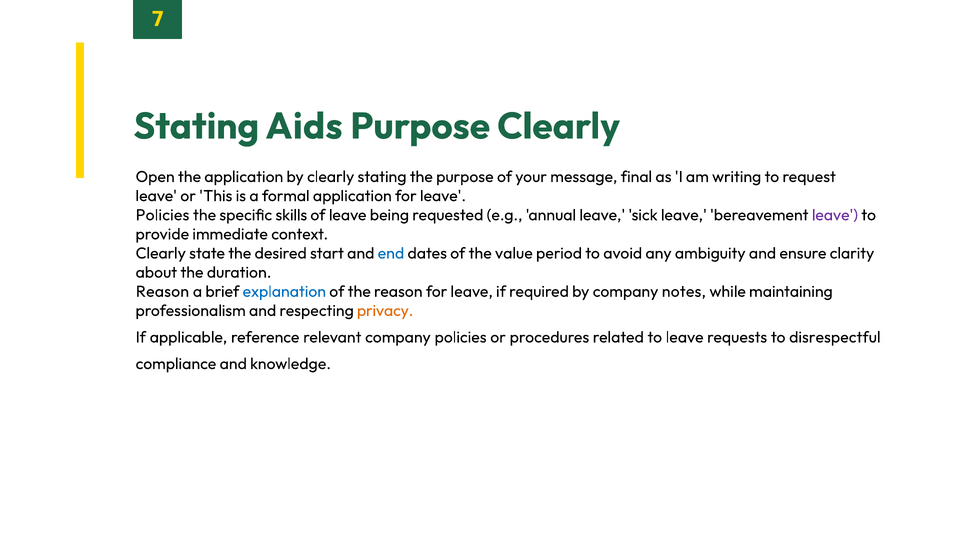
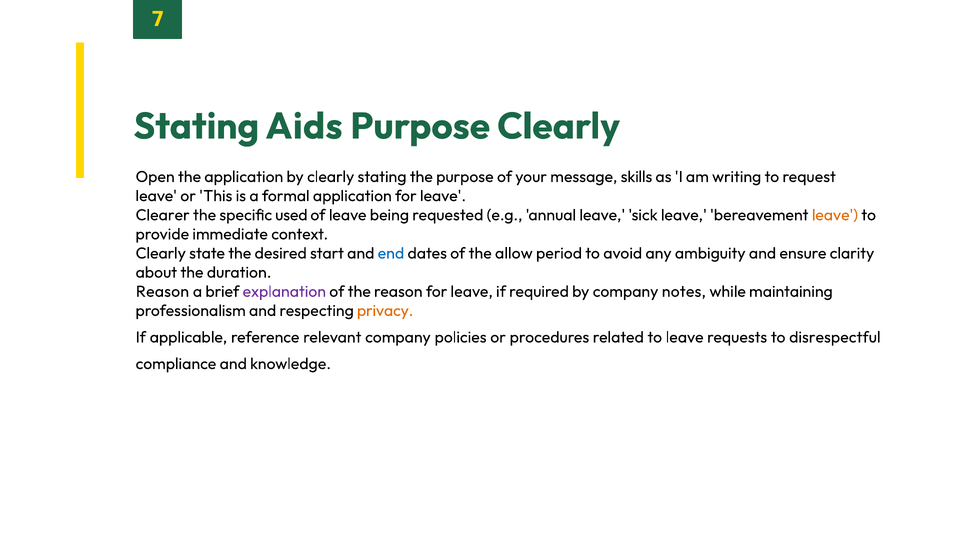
final: final -> skills (637, 177)
Policies: Policies -> Clearer (163, 215)
skills: skills -> used (291, 215)
leave colour: purple -> orange (835, 215)
value: value -> allow (514, 253)
explanation colour: blue -> purple (284, 291)
